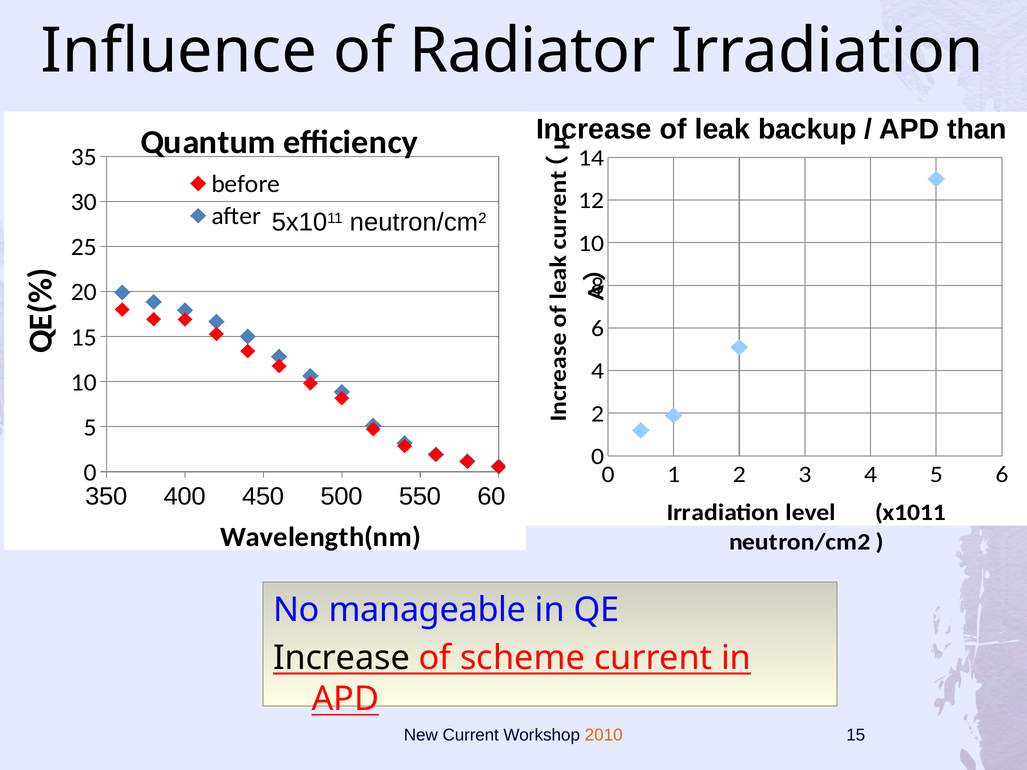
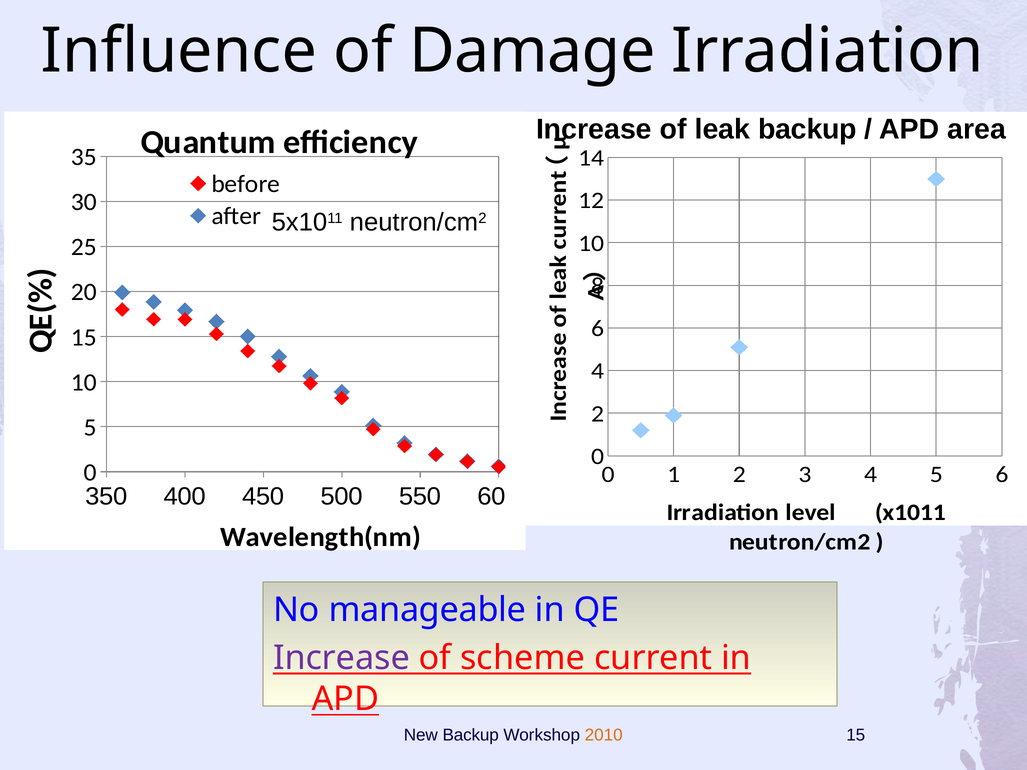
Radiator: Radiator -> Damage (532, 51)
than: than -> area (977, 129)
Increase colour: black -> purple (341, 658)
New Current: Current -> Backup (471, 736)
